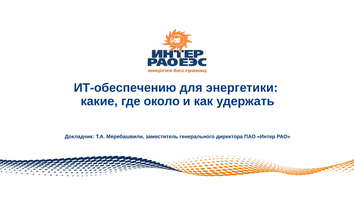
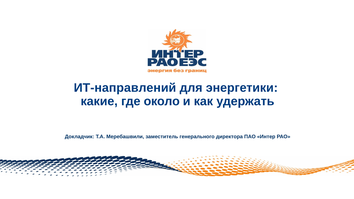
ИТ-обеспечению: ИТ-обеспечению -> ИТ-направлений (125, 88)
